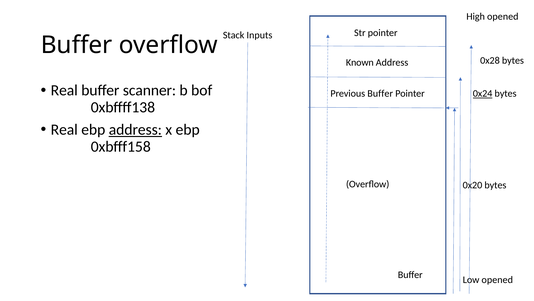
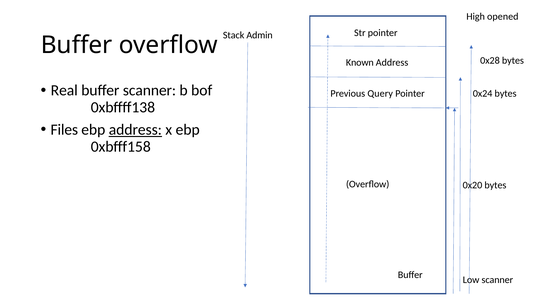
Inputs: Inputs -> Admin (260, 35)
Previous Buffer: Buffer -> Query (380, 93)
0x24 underline: present -> none (483, 93)
Real: Real -> Files (64, 129)
Low opened: opened -> scanner (497, 279)
